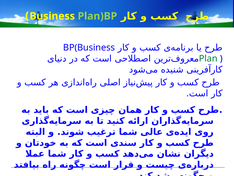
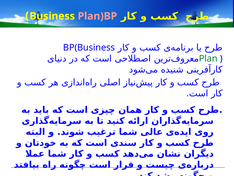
Plan)BP colour: light green -> pink (97, 16)
